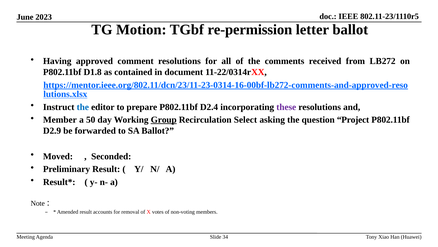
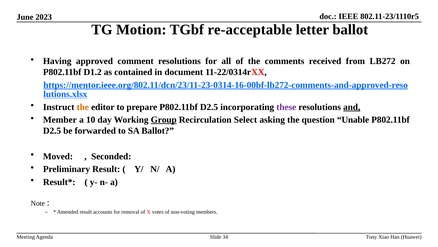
re-permission: re-permission -> re-acceptable (250, 30)
D1.8: D1.8 -> D1.2 (93, 72)
the colour: blue -> orange (83, 107)
prepare P802.11bf D2.4: D2.4 -> D2.5 (209, 107)
and underline: none -> present (352, 107)
50: 50 -> 10 (91, 119)
Project: Project -> Unable (353, 119)
D2.9: D2.9 -> D2.5 (52, 130)
